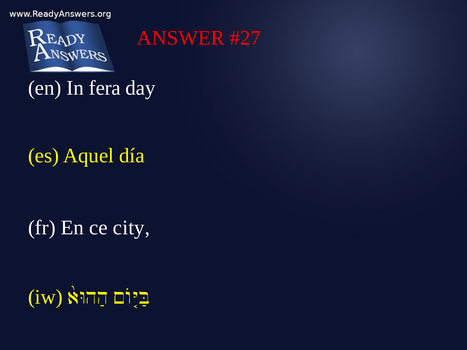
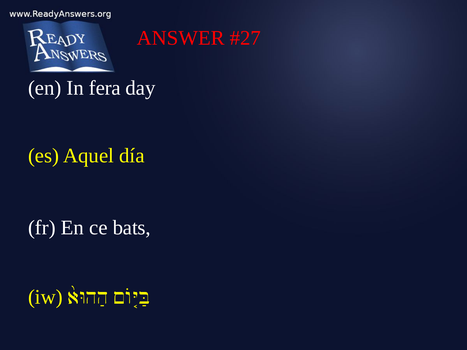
city: city -> bats (132, 228)
